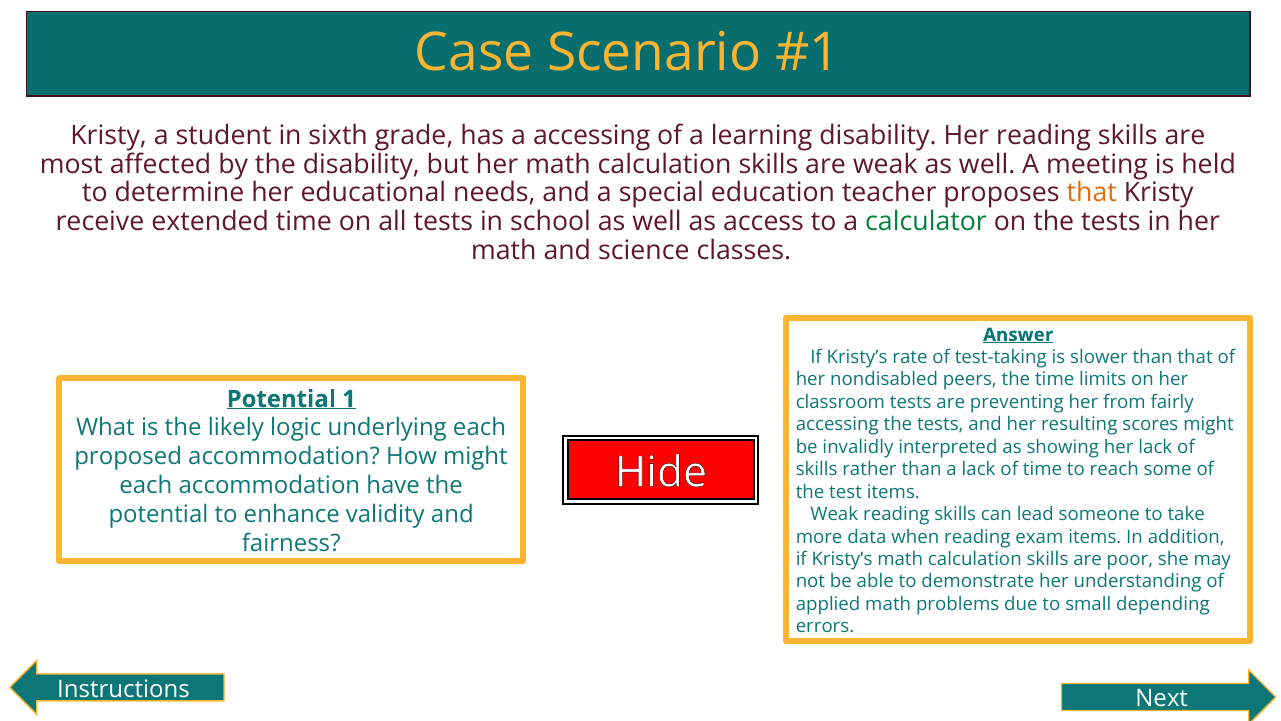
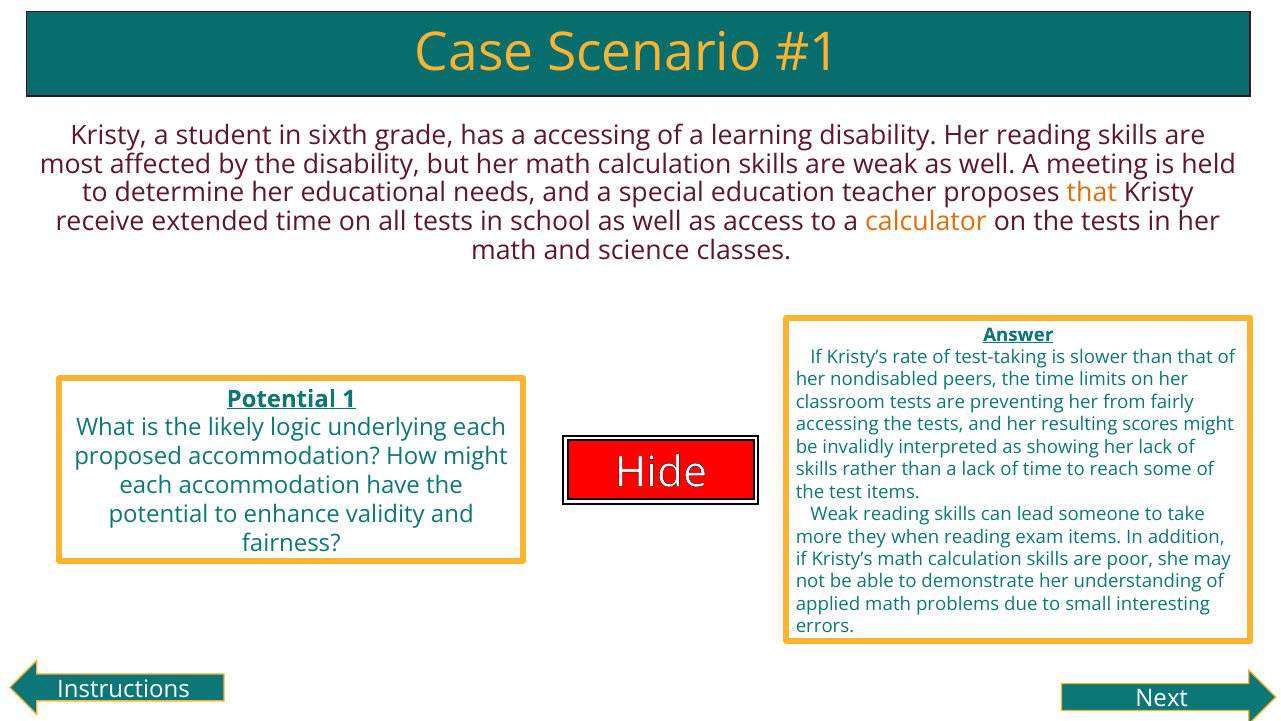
calculator colour: green -> orange (926, 222)
data: data -> they (867, 537)
depending: depending -> interesting (1163, 604)
